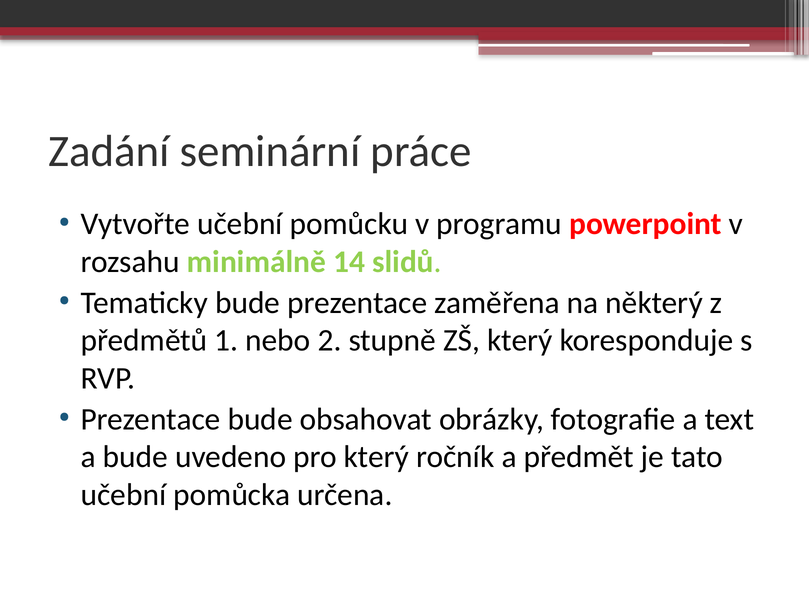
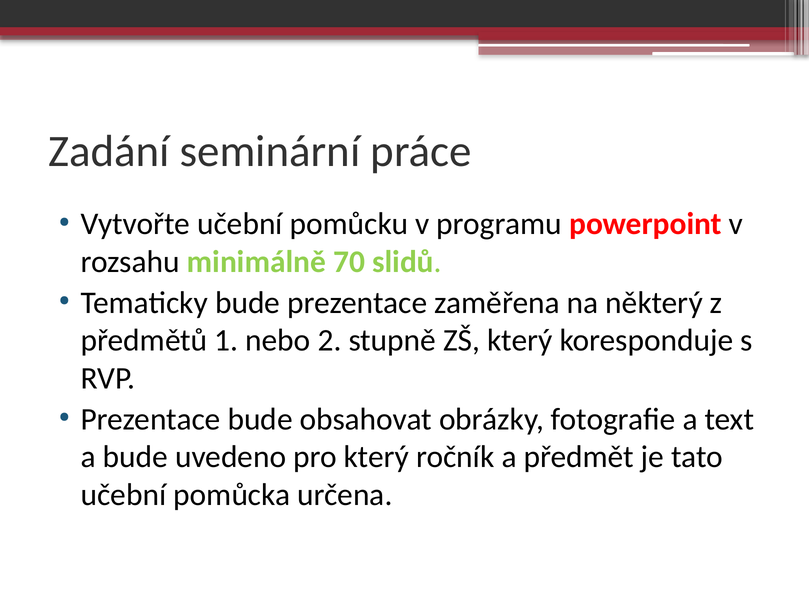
14: 14 -> 70 (349, 262)
